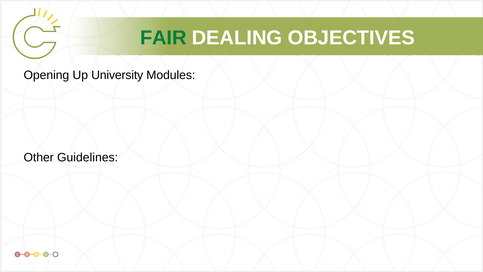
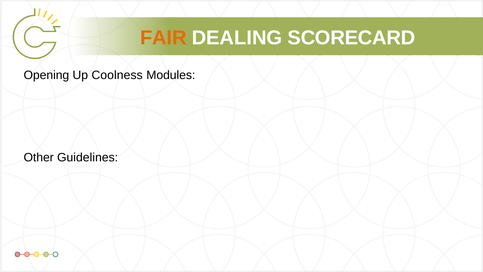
FAIR colour: green -> orange (163, 38)
OBJECTIVES: OBJECTIVES -> SCORECARD (351, 38)
University: University -> Coolness (117, 75)
